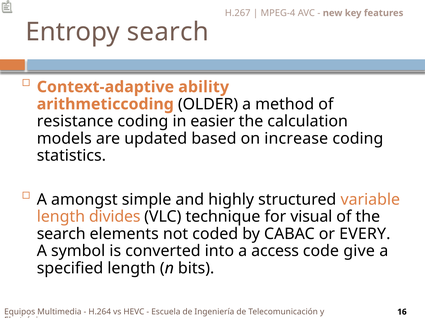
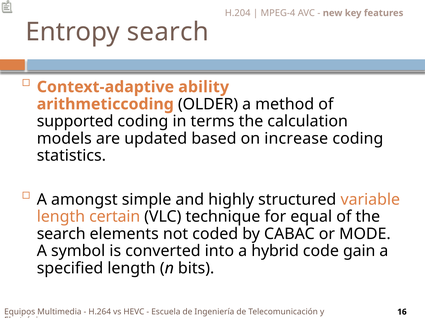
H.267: H.267 -> H.204 (238, 13)
resistance: resistance -> supported (75, 122)
easier: easier -> terms (213, 122)
divides: divides -> certain (115, 217)
visual: visual -> equal (311, 217)
EVERY: EVERY -> MODE (365, 234)
access: access -> hybrid (275, 252)
give: give -> gain (359, 252)
